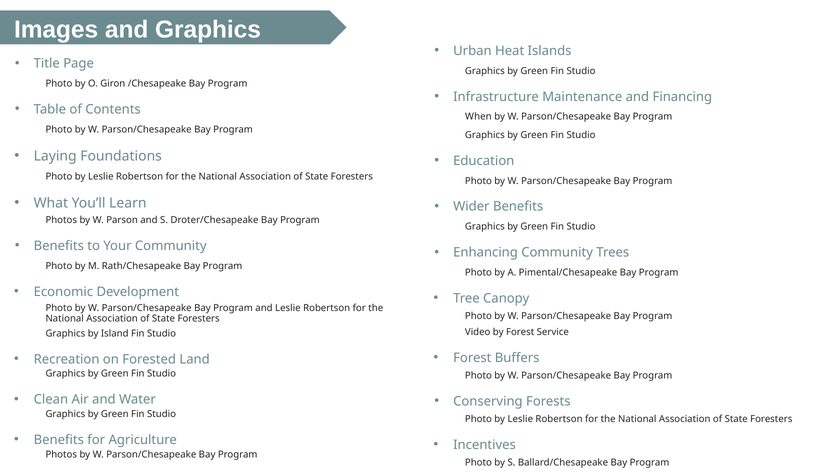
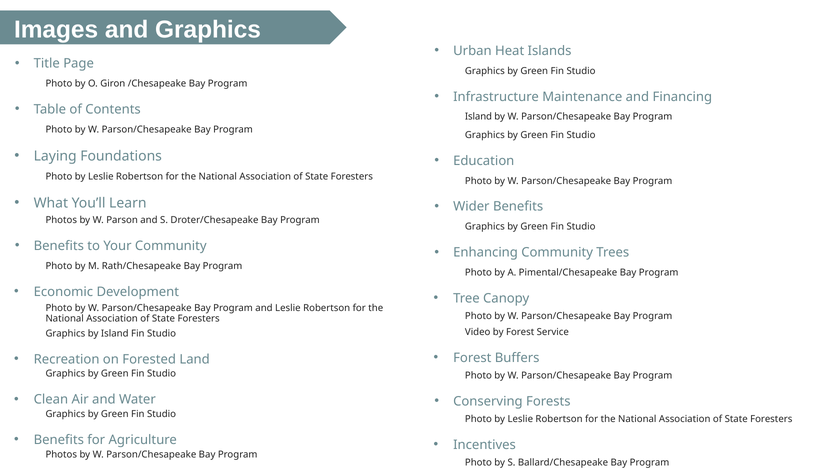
When: When -> Island (478, 117)
